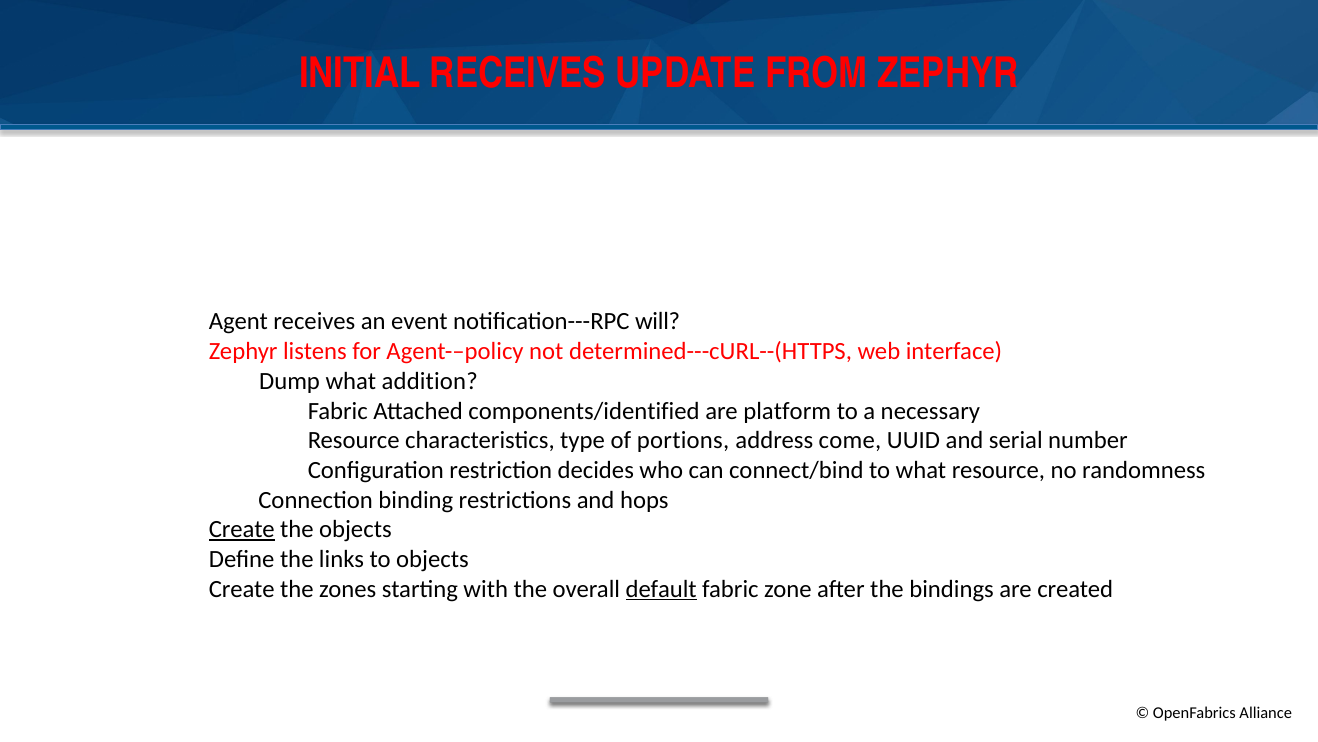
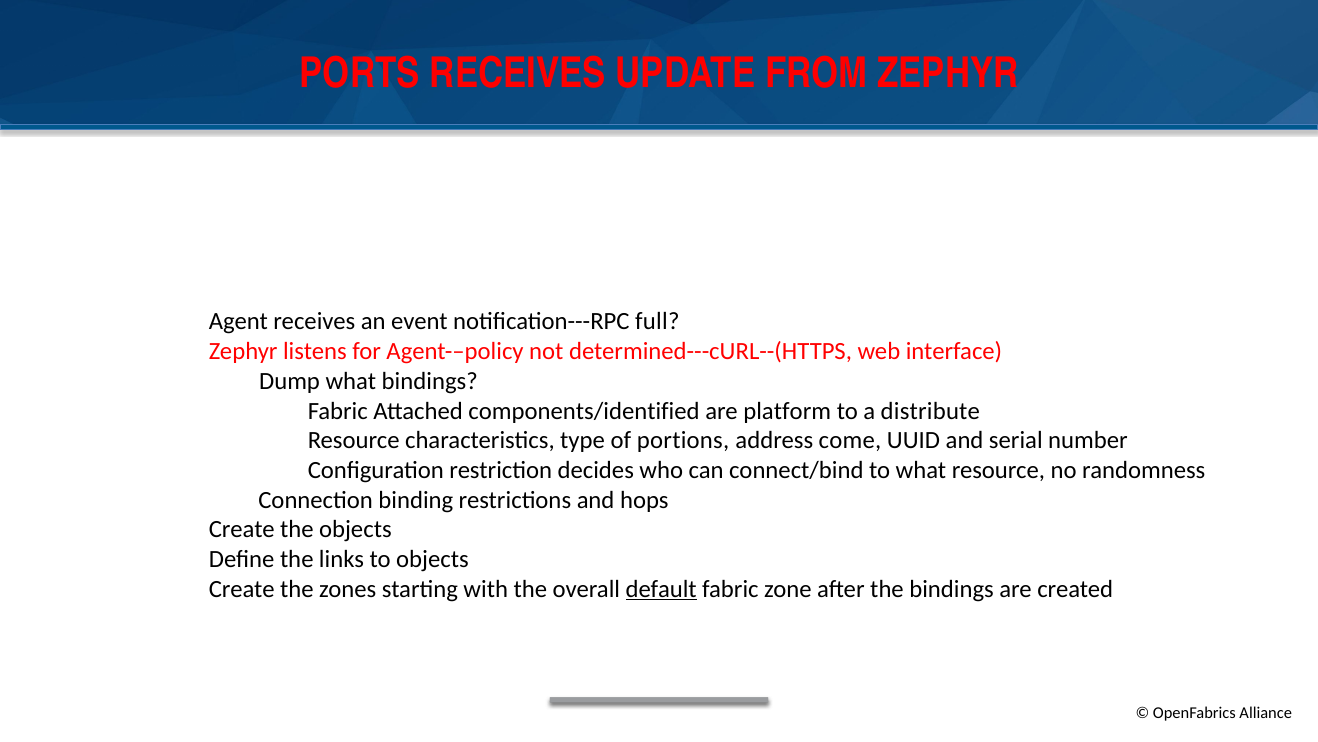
INITIAL: INITIAL -> PORTS (360, 73)
will: will -> full (657, 322)
what addition: addition -> bindings (430, 381)
necessary: necessary -> distribute (930, 411)
Create underline: present -> none (242, 529)
